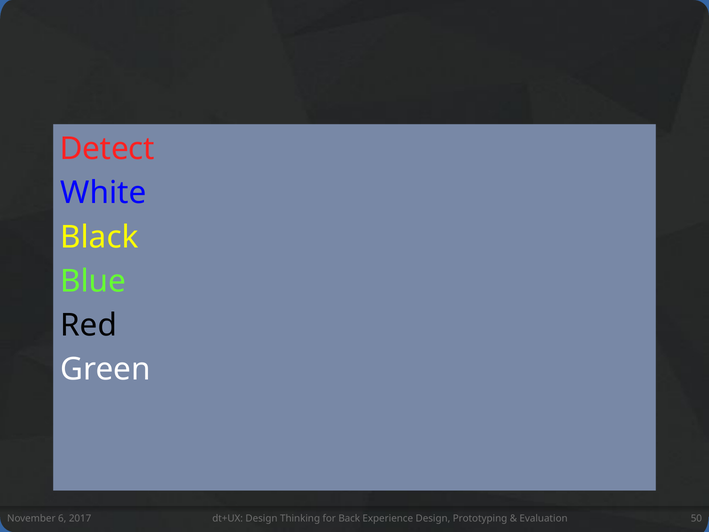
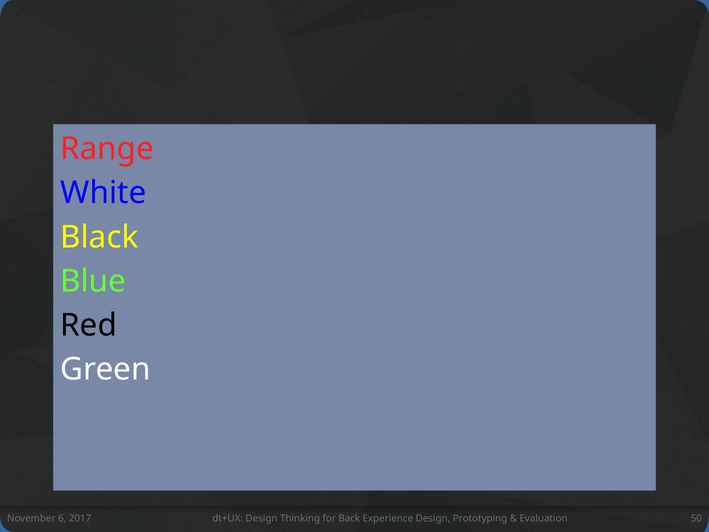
Detect: Detect -> Range (107, 149)
